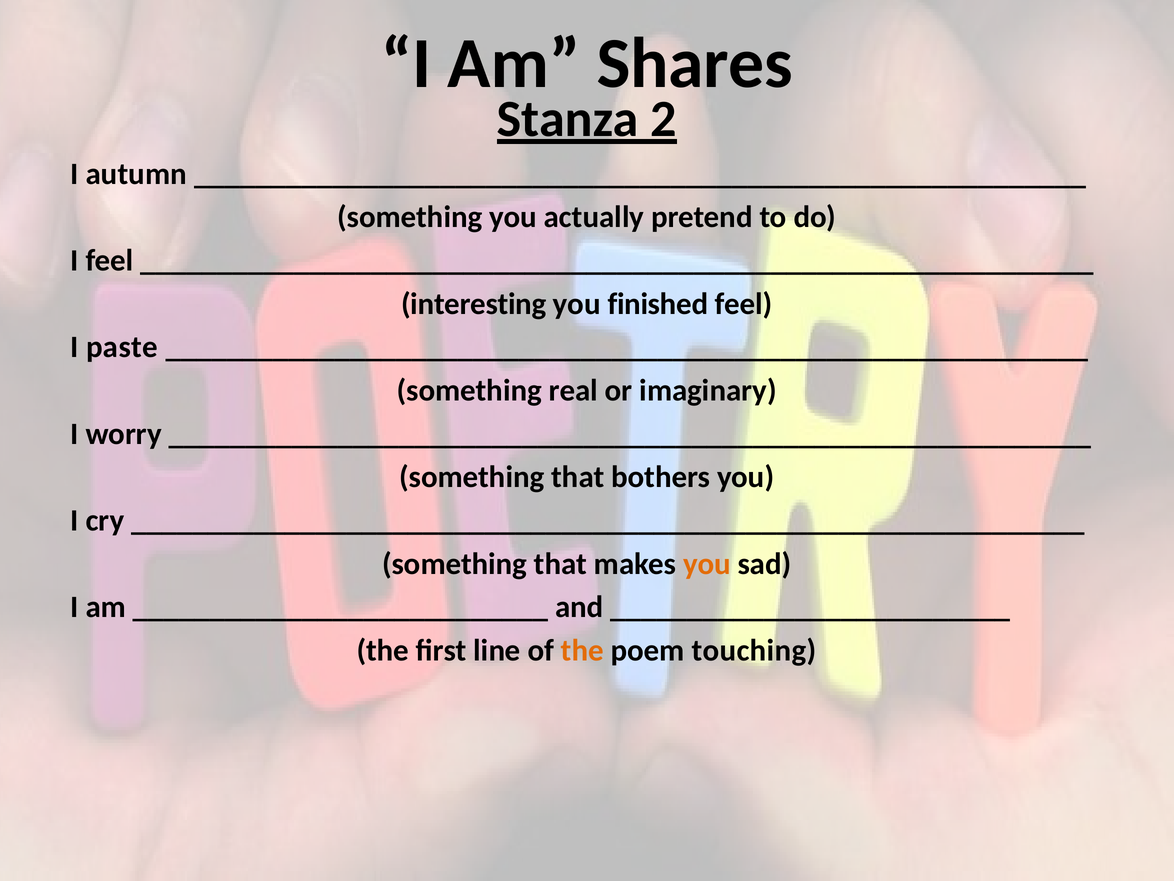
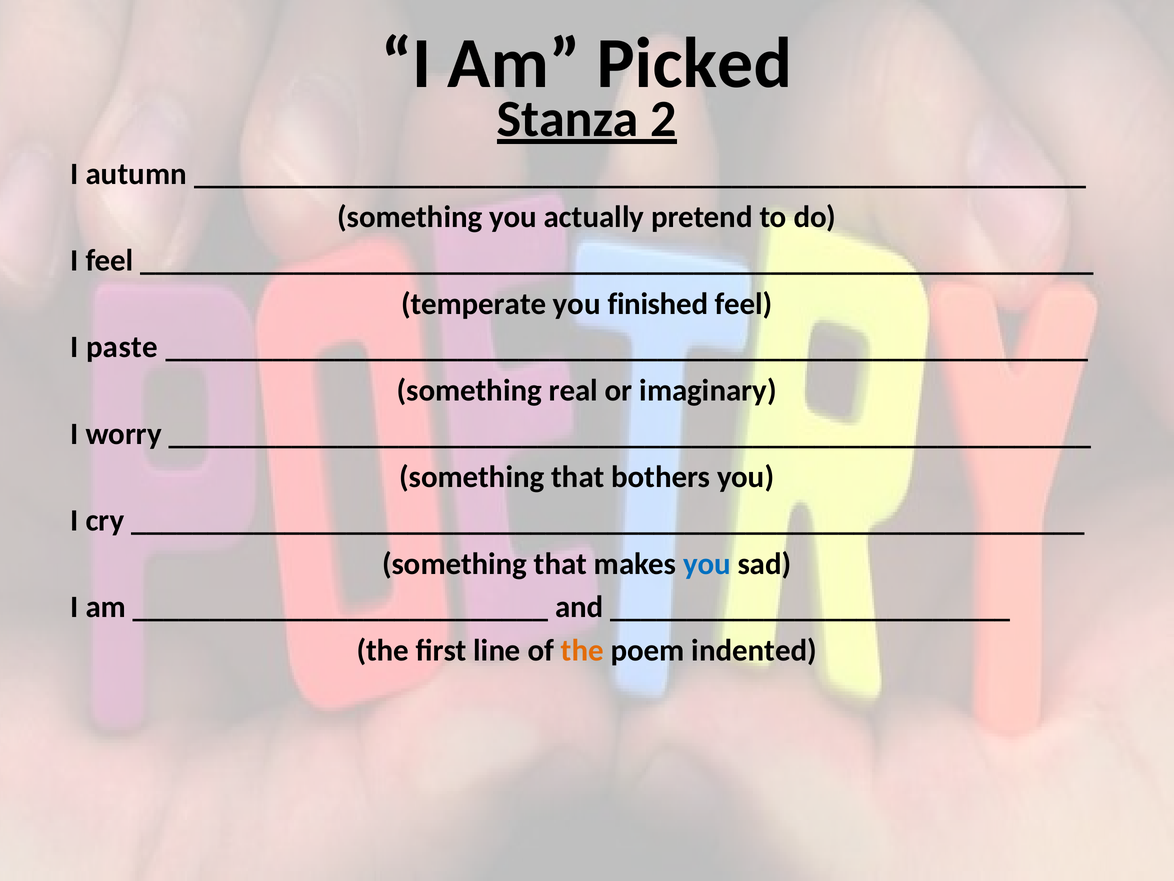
Shares: Shares -> Picked (694, 64)
interesting: interesting -> temperate (474, 304)
you colour: orange -> blue (707, 563)
touching: touching -> indented (754, 650)
